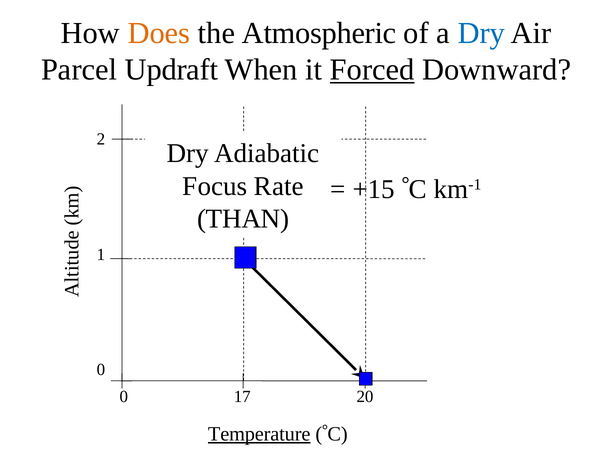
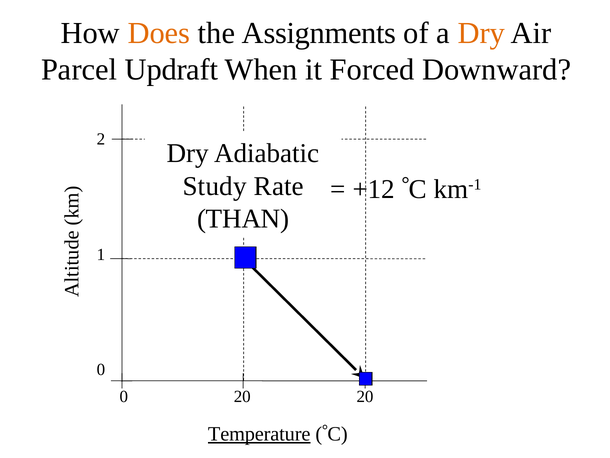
Atmospheric: Atmospheric -> Assignments (319, 33)
Dry colour: blue -> orange (481, 33)
Forced underline: present -> none (372, 70)
Focus: Focus -> Study (215, 186)
+15: +15 -> +12 (374, 189)
0 17: 17 -> 20 (242, 396)
